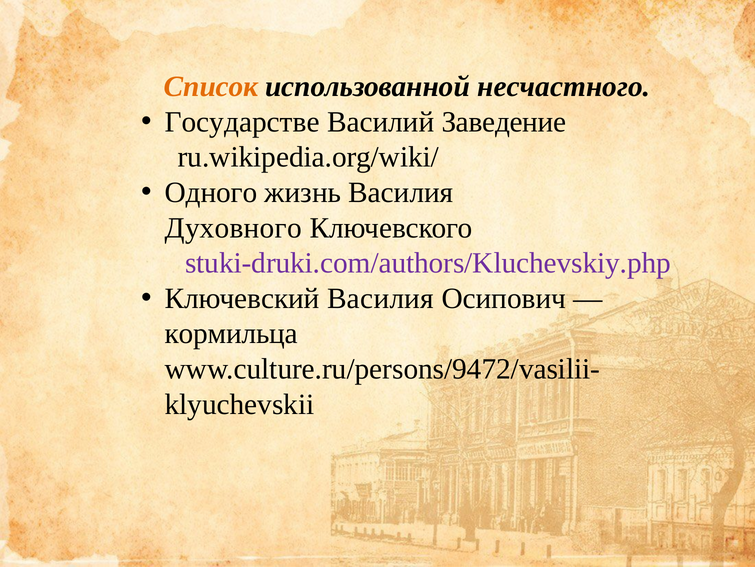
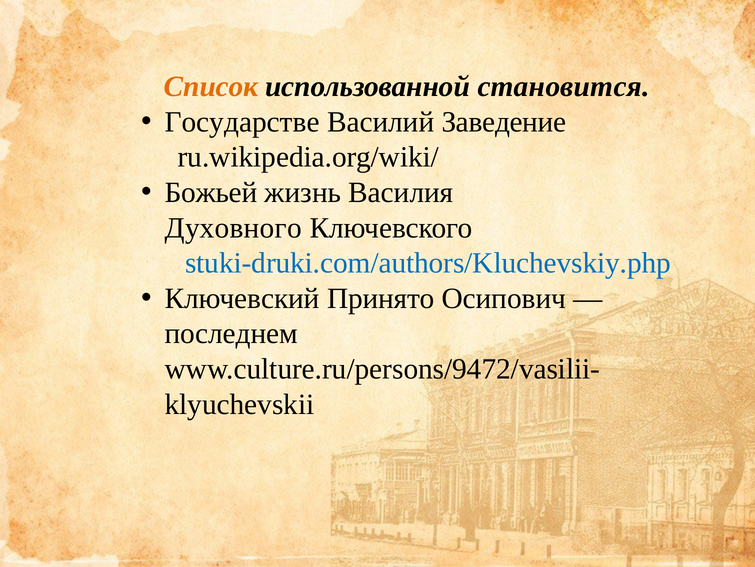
несчастного: несчастного -> становится (564, 86)
Одного: Одного -> Божьей (211, 192)
stuki-druki.com/authors/Kluchevskiy.php colour: purple -> blue (428, 263)
Ключевский Василия: Василия -> Принято (381, 298)
кормильца: кормильца -> последнем (231, 333)
